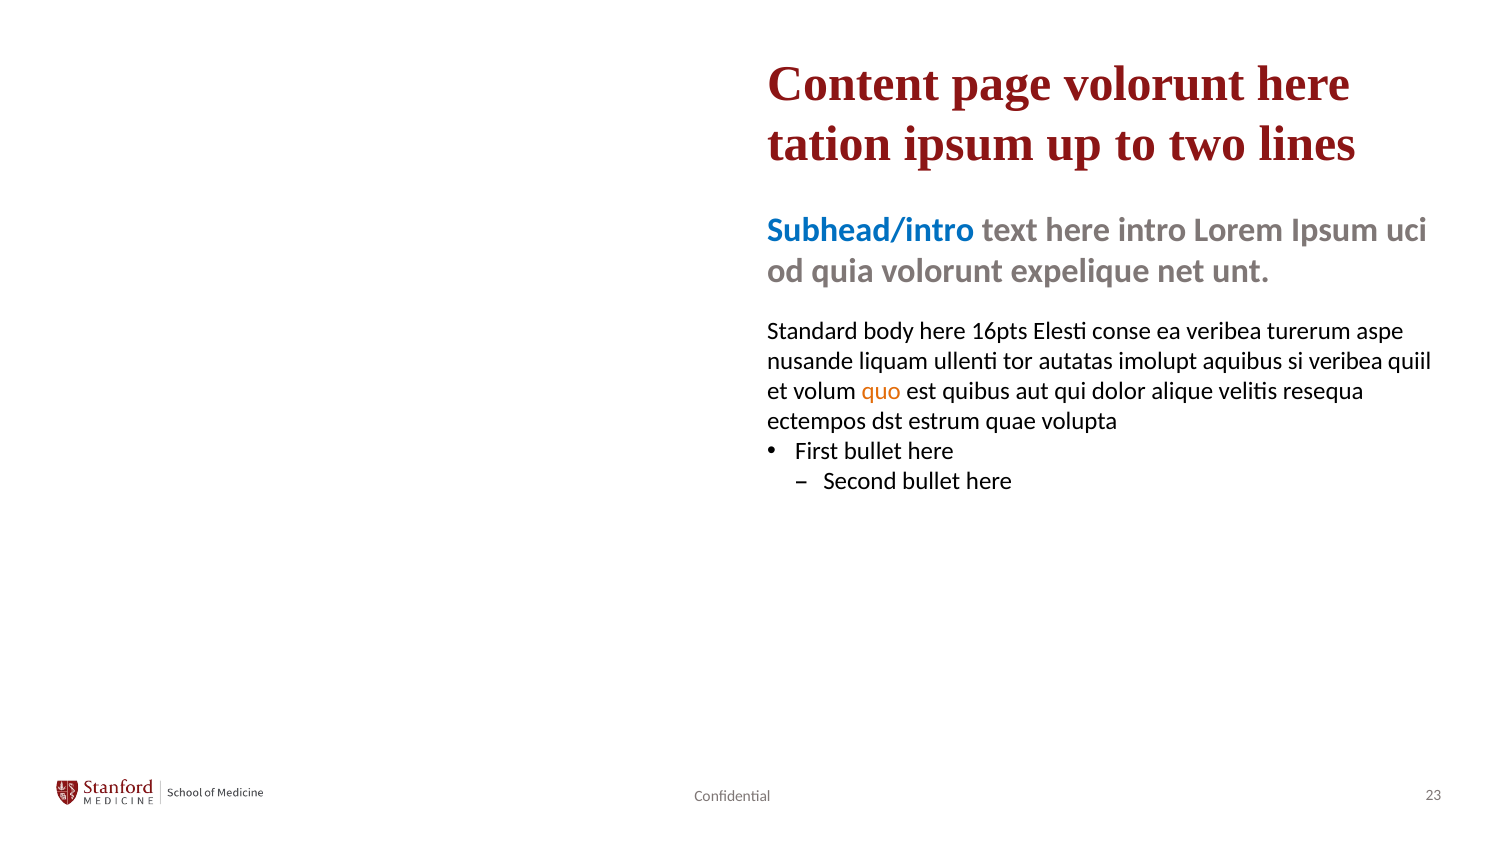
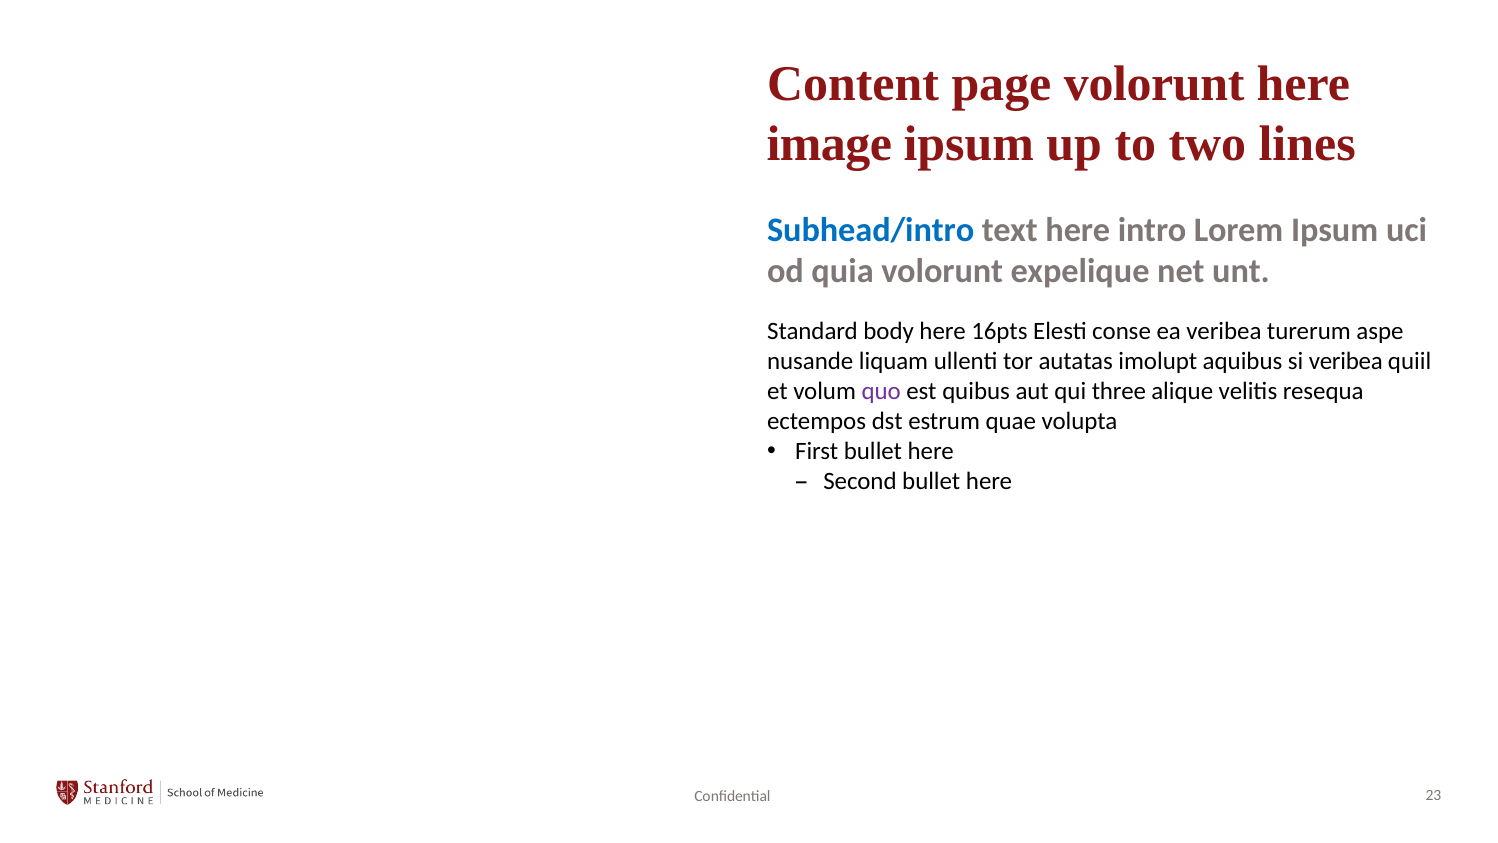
tation: tation -> image (829, 144)
quo colour: orange -> purple (881, 391)
dolor: dolor -> three (1119, 391)
